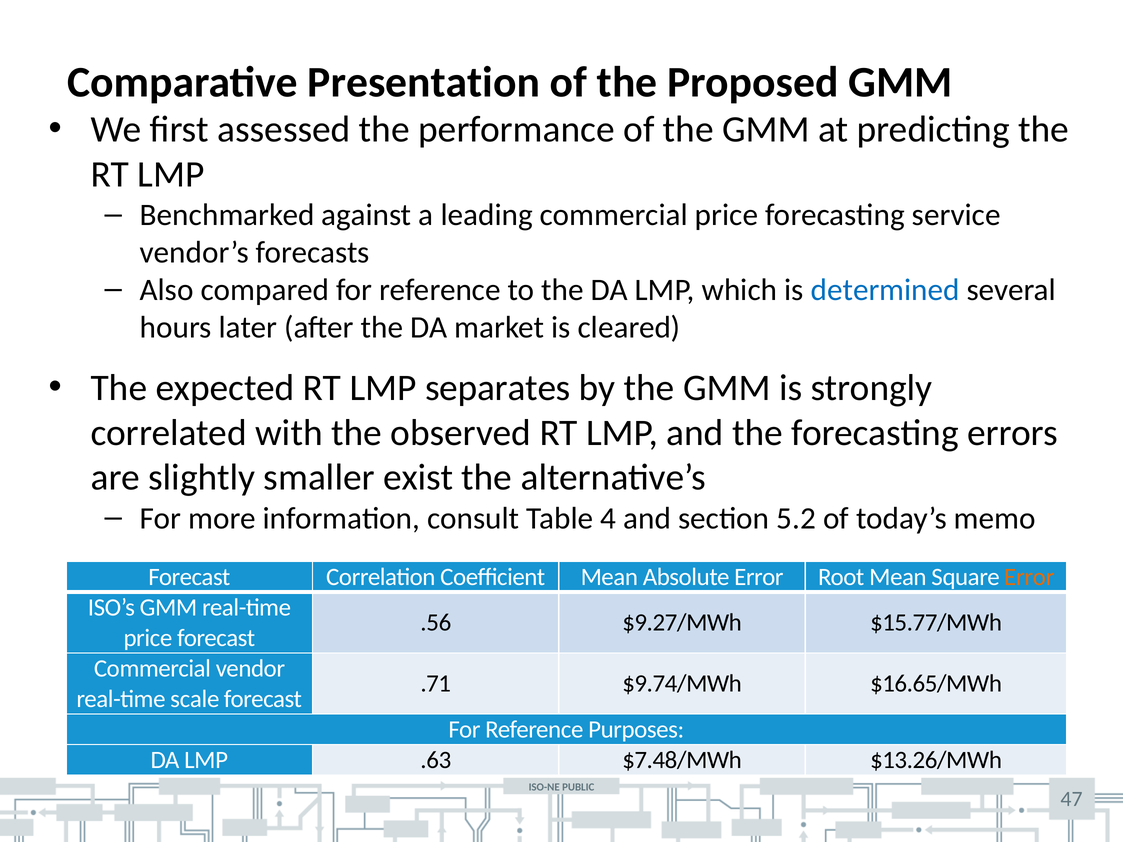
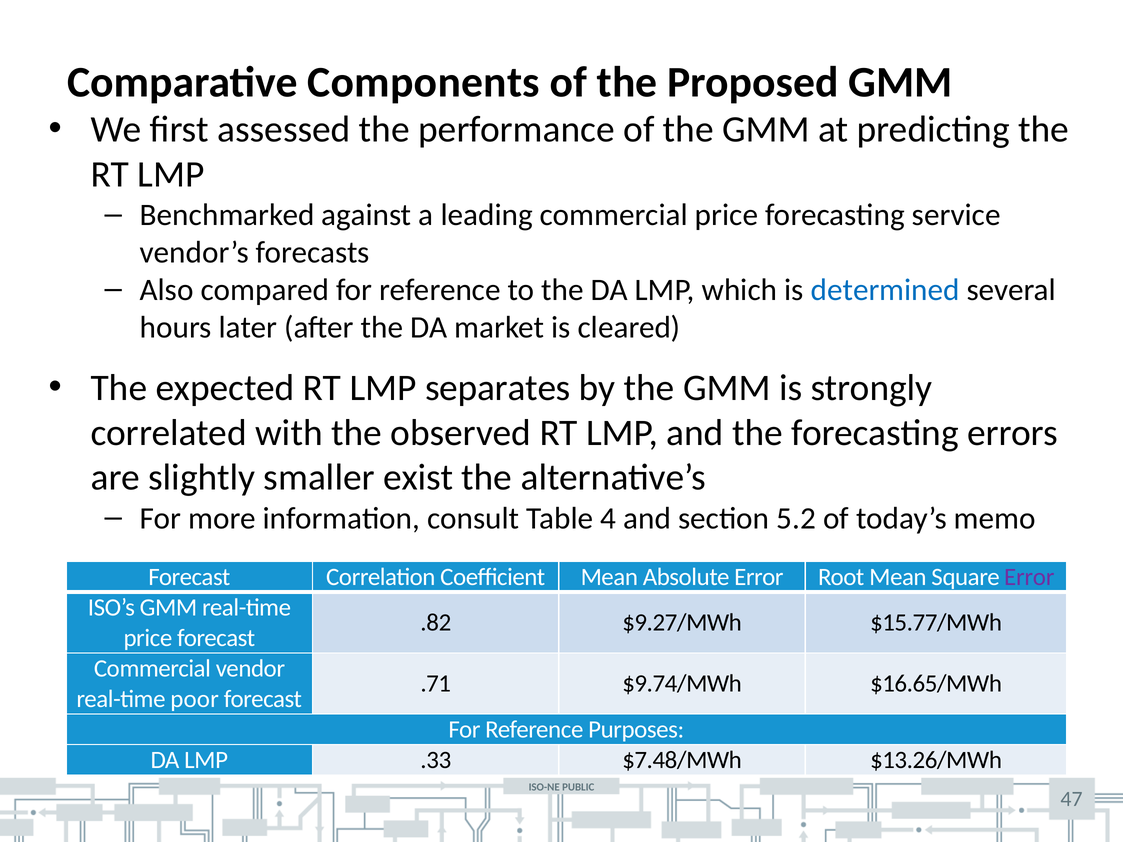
Presentation: Presentation -> Components (424, 83)
Error colour: orange -> purple (1029, 577)
.56: .56 -> .82 (436, 623)
scale: scale -> poor (195, 699)
.63: .63 -> .33 (436, 760)
